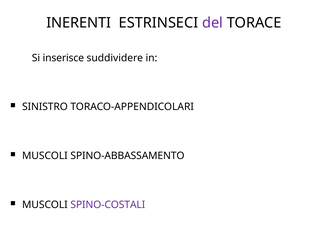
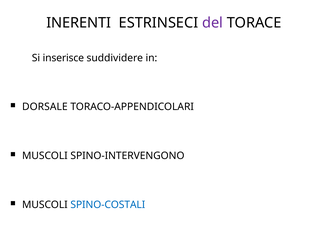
SINISTRO: SINISTRO -> DORSALE (45, 107)
SPINO-ABBASSAMENTO: SPINO-ABBASSAMENTO -> SPINO-INTERVENGONO (127, 156)
SPINO-COSTALI colour: purple -> blue (108, 205)
